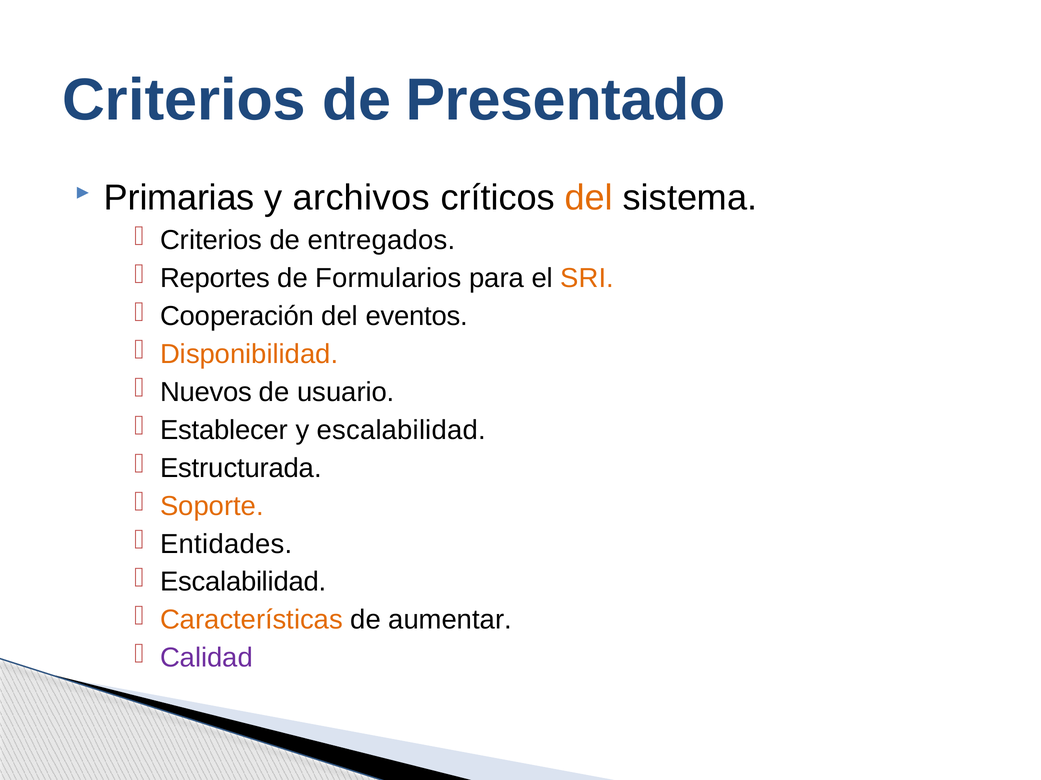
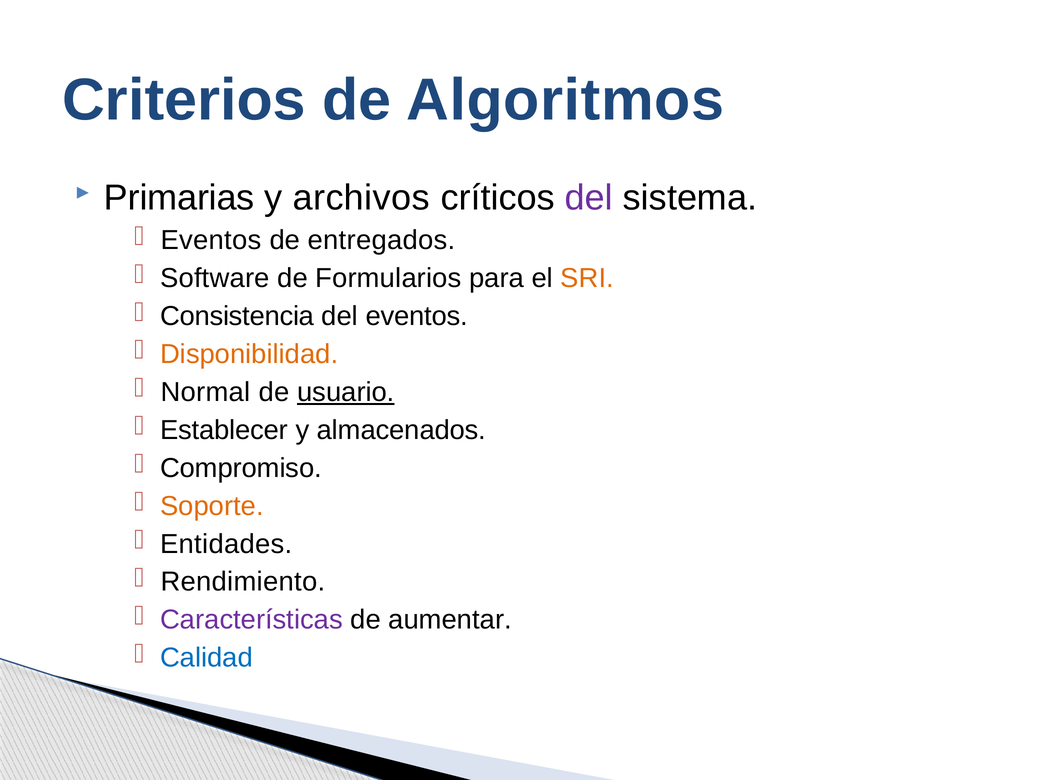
Presentado: Presentado -> Algoritmos (565, 100)
del colour: orange -> purple (589, 198)
Criterios: Criterios -> Eventos (211, 241)
Reportes: Reportes -> Software (215, 279)
Cooperación: Cooperación -> Consistencia (237, 317)
Nuevos: Nuevos -> Normal (206, 393)
usuario underline: none -> present (346, 393)
y escalabilidad: escalabilidad -> almacenados (401, 431)
Estructurada: Estructurada -> Compromiso (241, 469)
Escalabilidad: Escalabilidad -> Rendimiento (243, 583)
Características colour: orange -> purple (251, 620)
Calidad colour: purple -> blue (207, 658)
